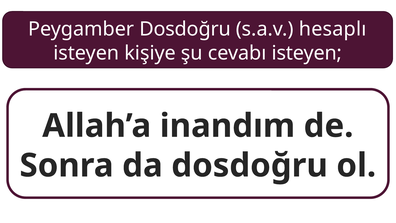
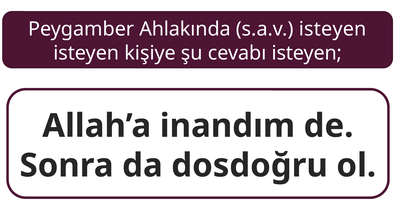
Peygamber Dosdoğru: Dosdoğru -> Ahlakında (185, 29)
s.a.v hesaplı: hesaplı -> isteyen (333, 29)
